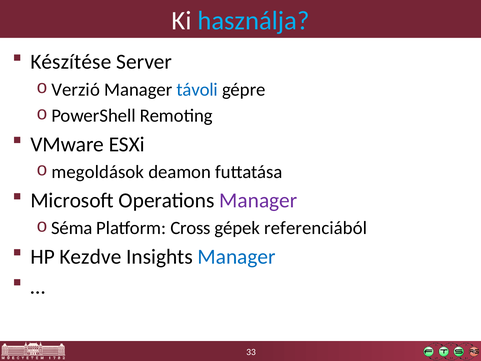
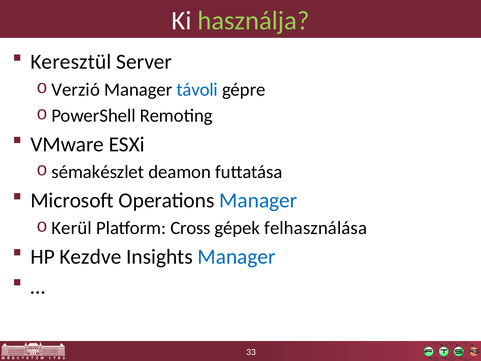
használja colour: light blue -> light green (253, 21)
Készítése: Készítése -> Keresztül (71, 62)
megoldások: megoldások -> sémakészlet (98, 172)
Manager colour: purple -> blue (258, 200)
Séma: Séma -> Kerül (72, 228)
referenciából: referenciából -> felhasználása (316, 228)
